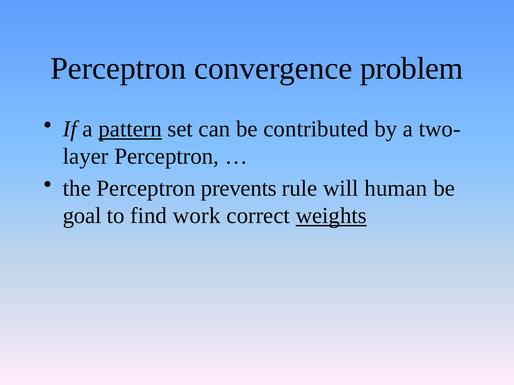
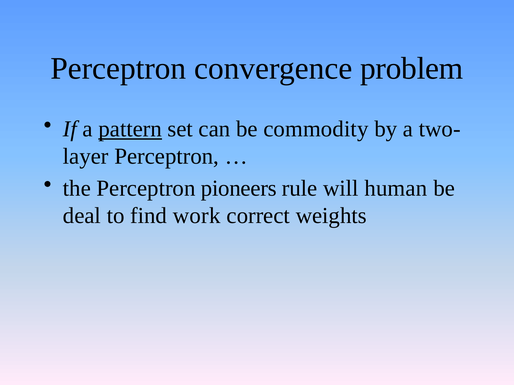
contributed: contributed -> commodity (316, 129)
prevents: prevents -> pioneers (239, 189)
goal: goal -> deal (82, 216)
weights underline: present -> none (331, 216)
